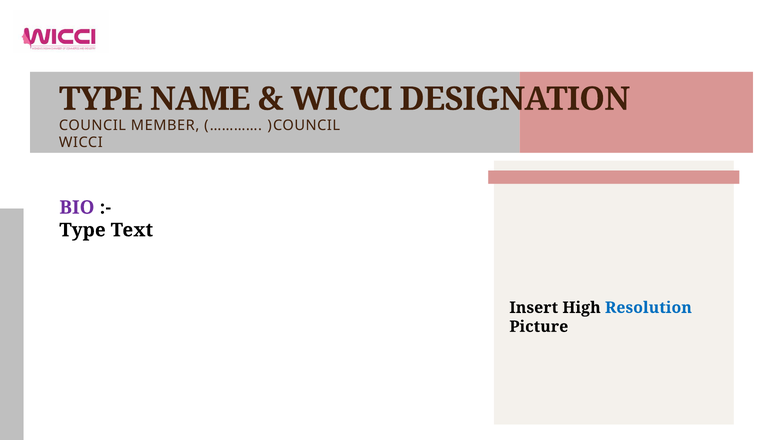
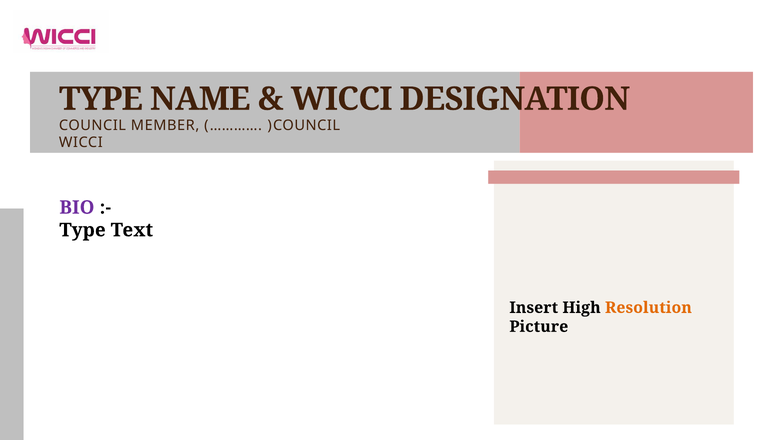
Resolution colour: blue -> orange (648, 307)
